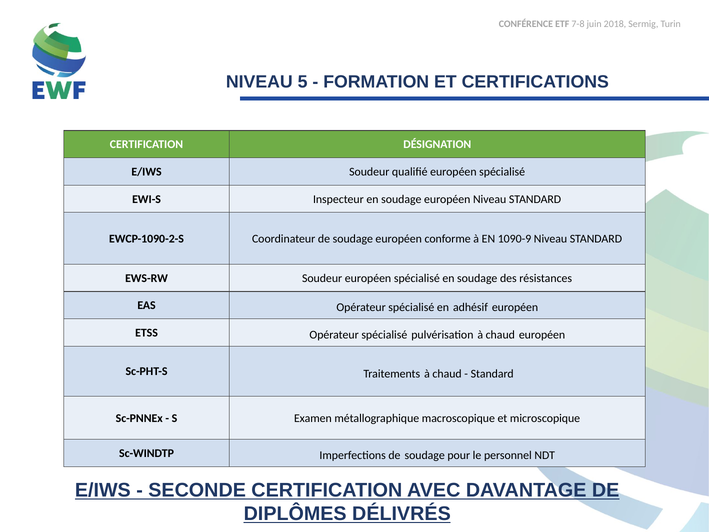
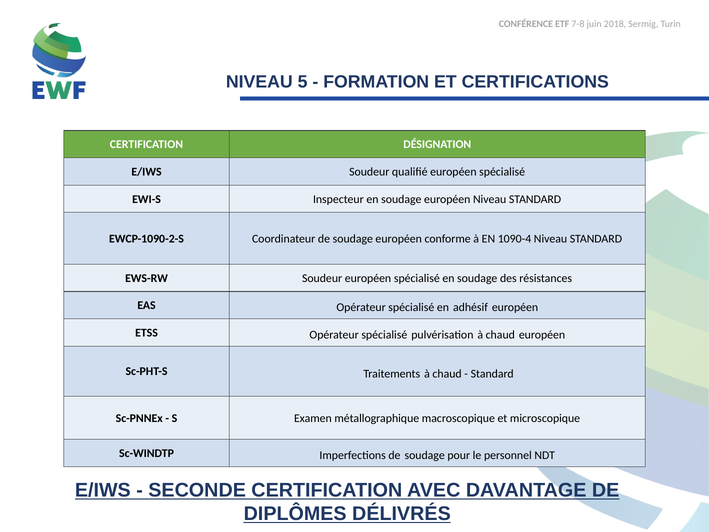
1090-9: 1090-9 -> 1090-4 (514, 239)
